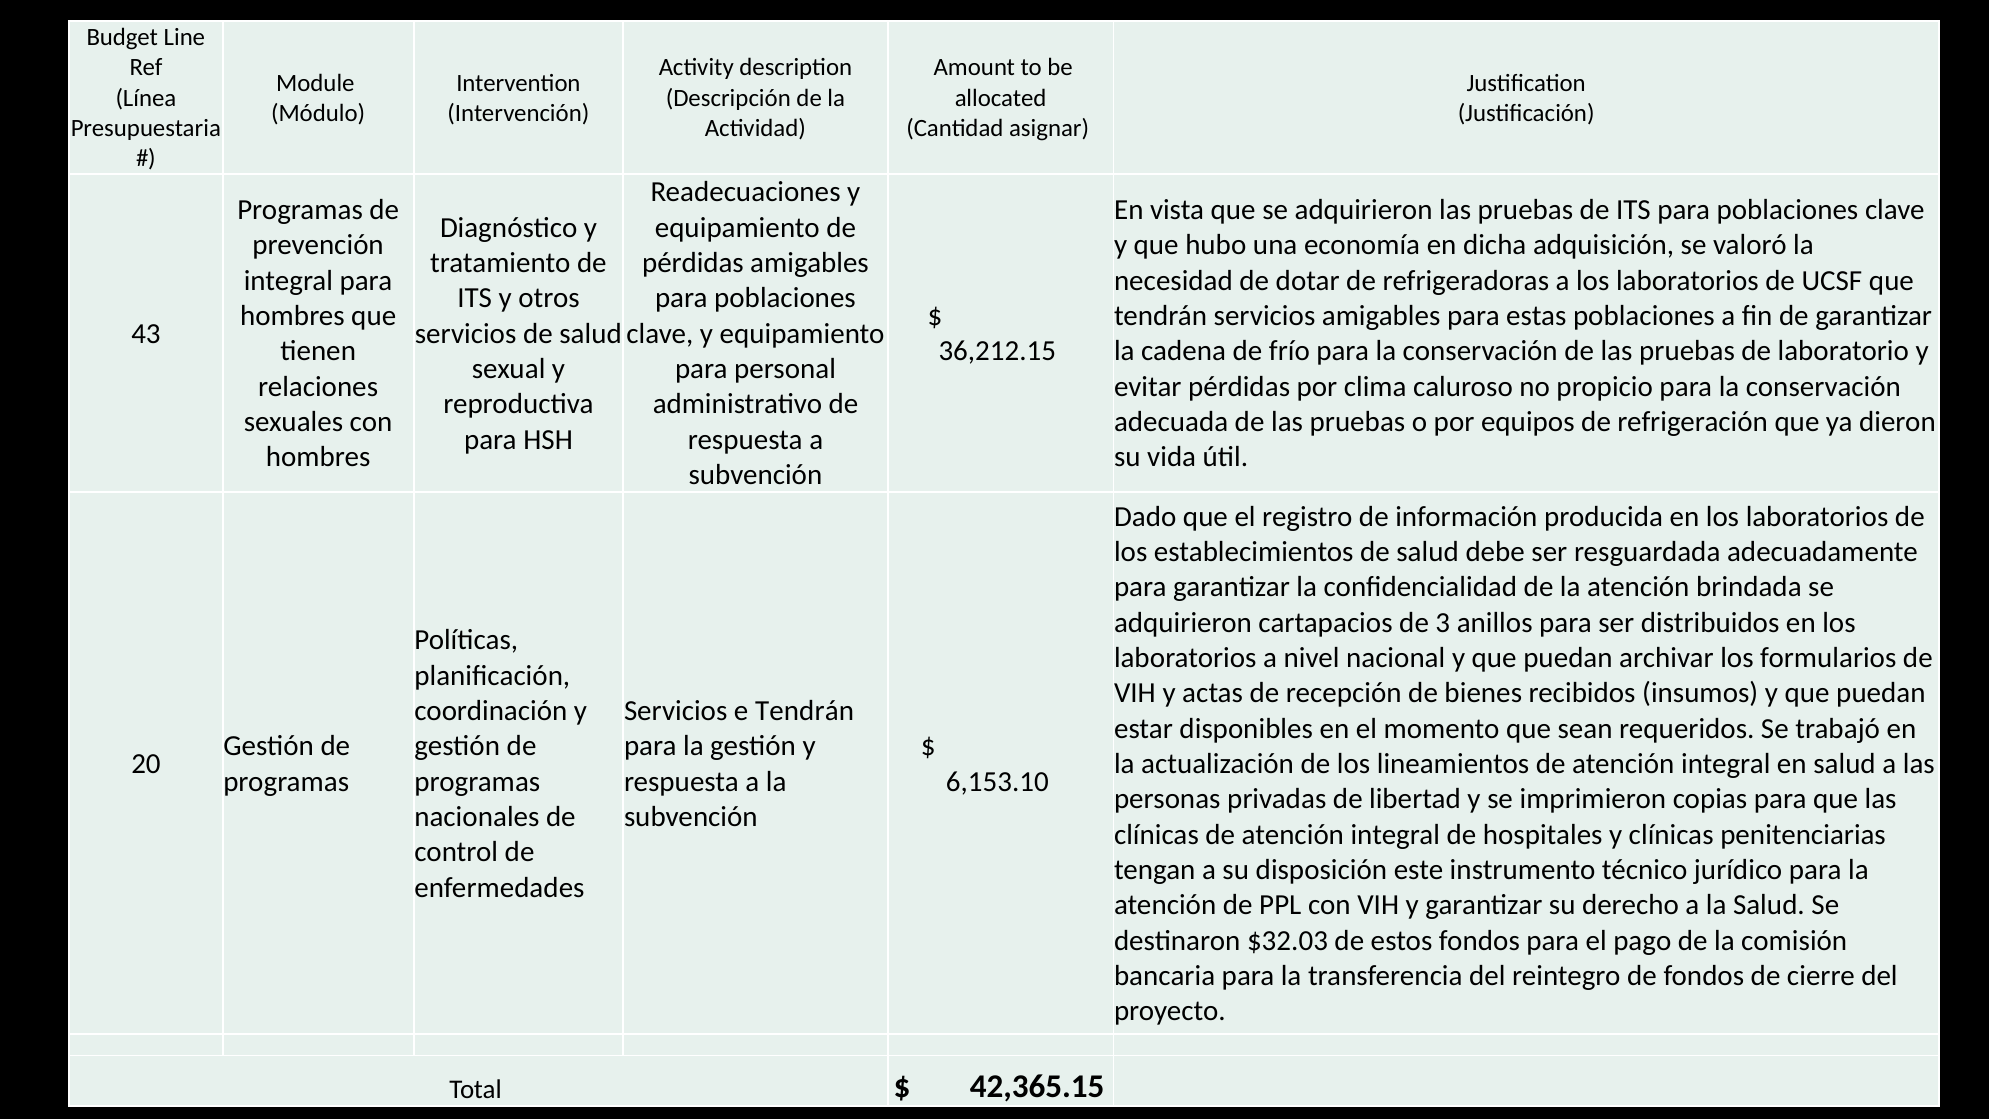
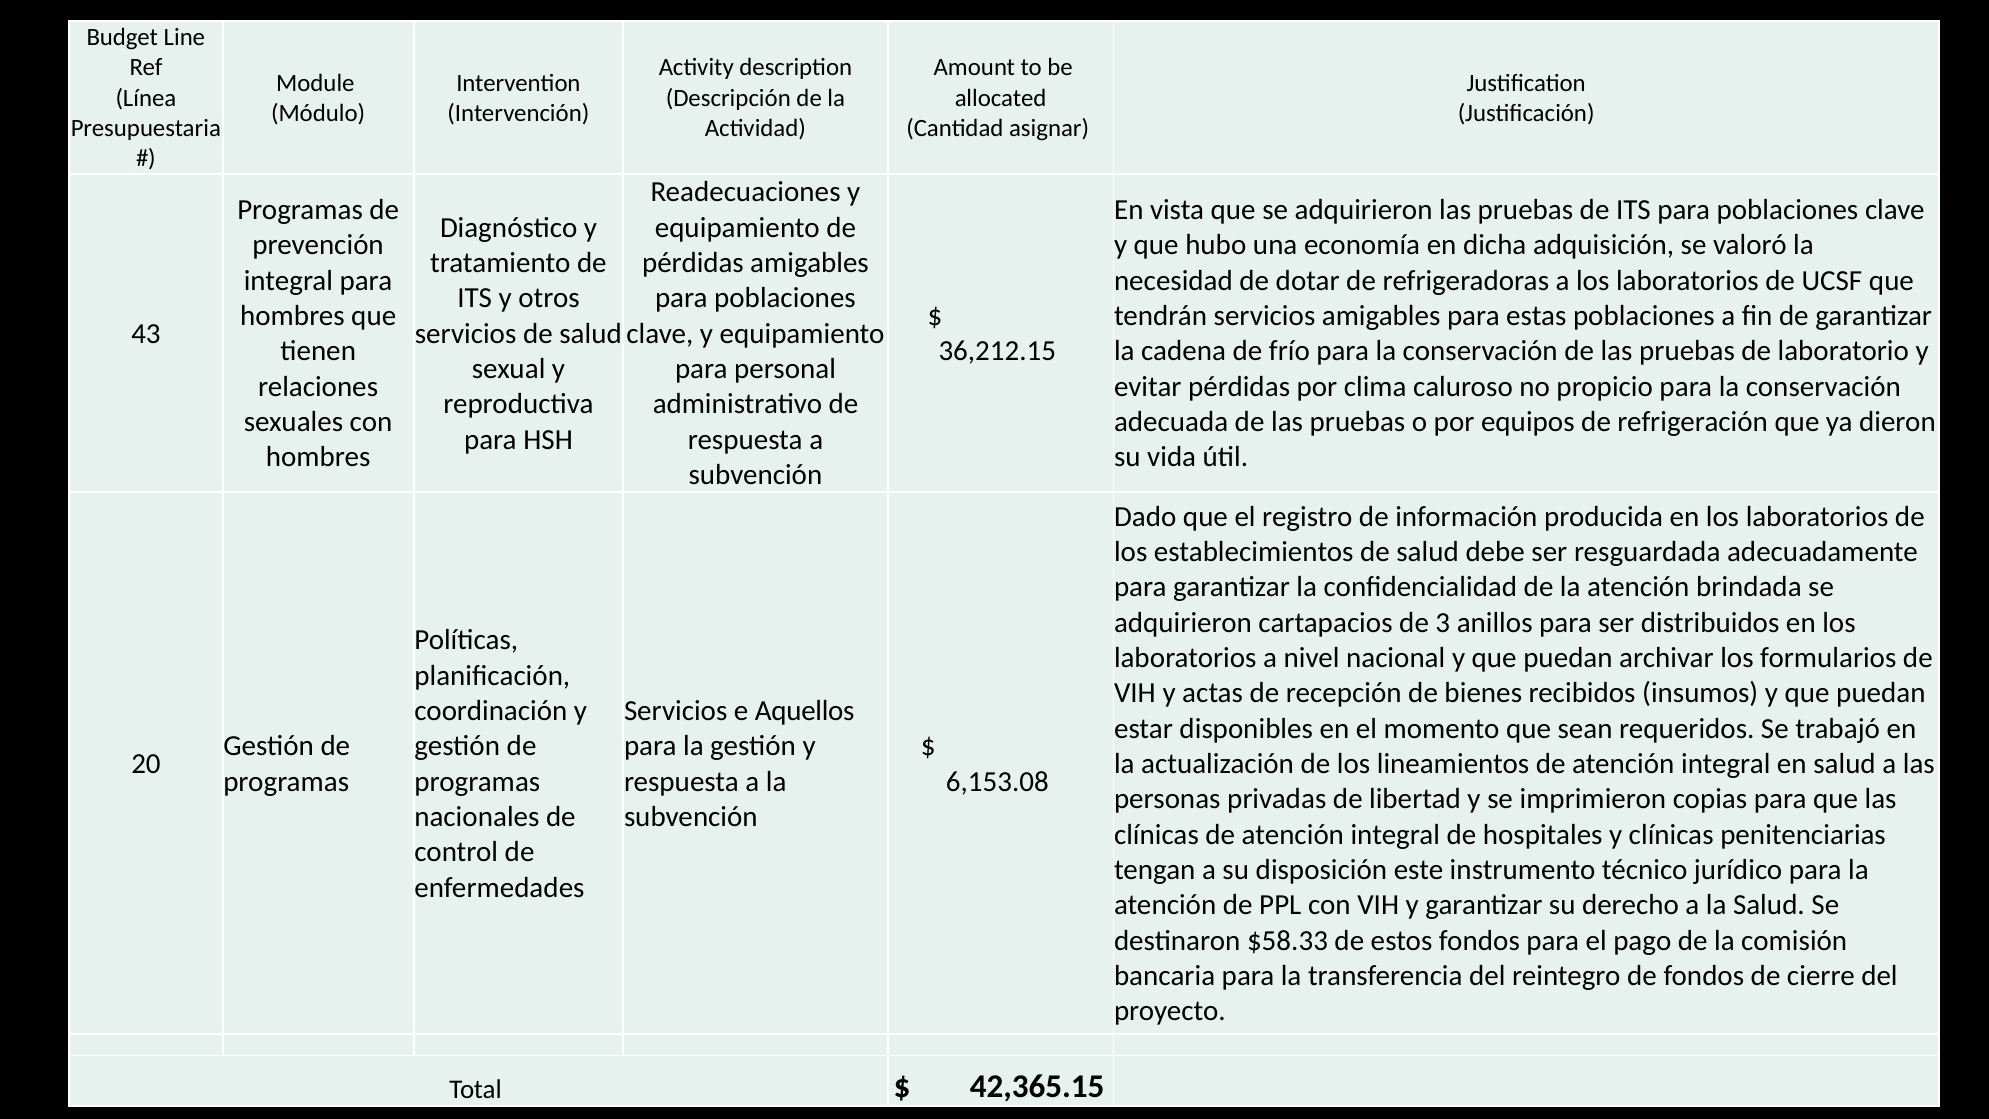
e Tendrán: Tendrán -> Aquellos (805, 711)
6,153.10: 6,153.10 -> 6,153.08 (997, 781)
$32.03: $32.03 -> $58.33 (1287, 940)
